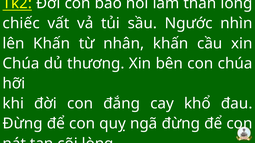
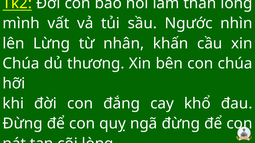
chiếc: chiếc -> mình (21, 23)
lên Khấn: Khấn -> Lừng (52, 44)
